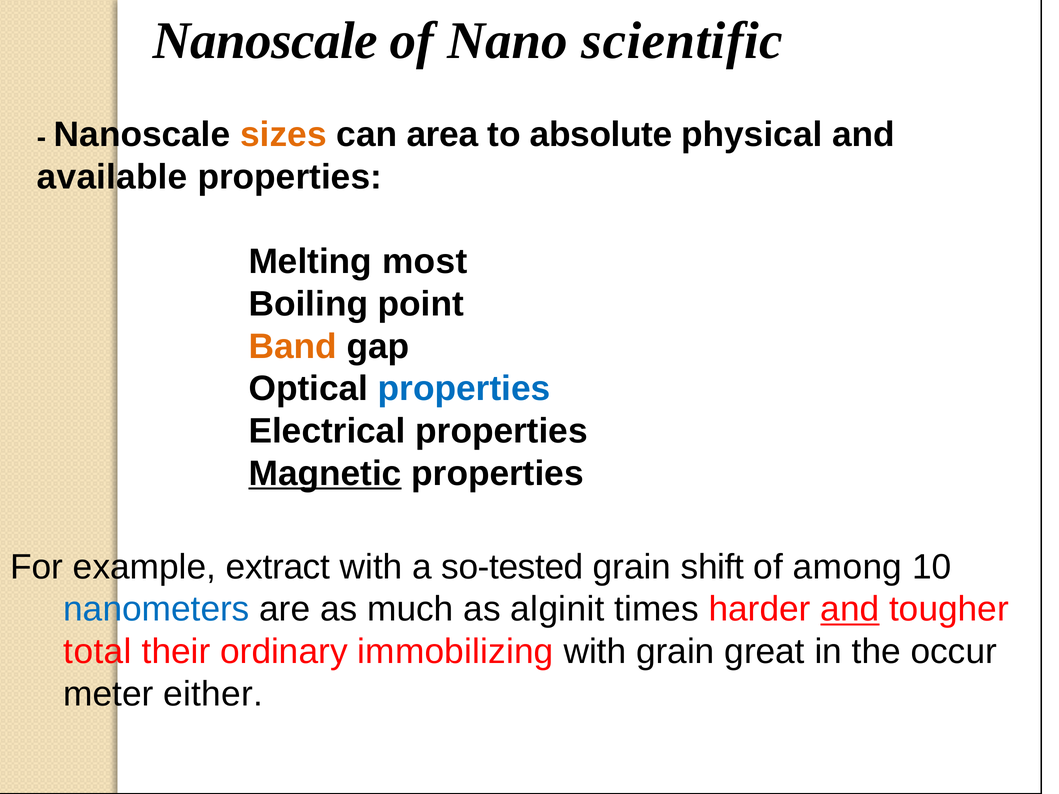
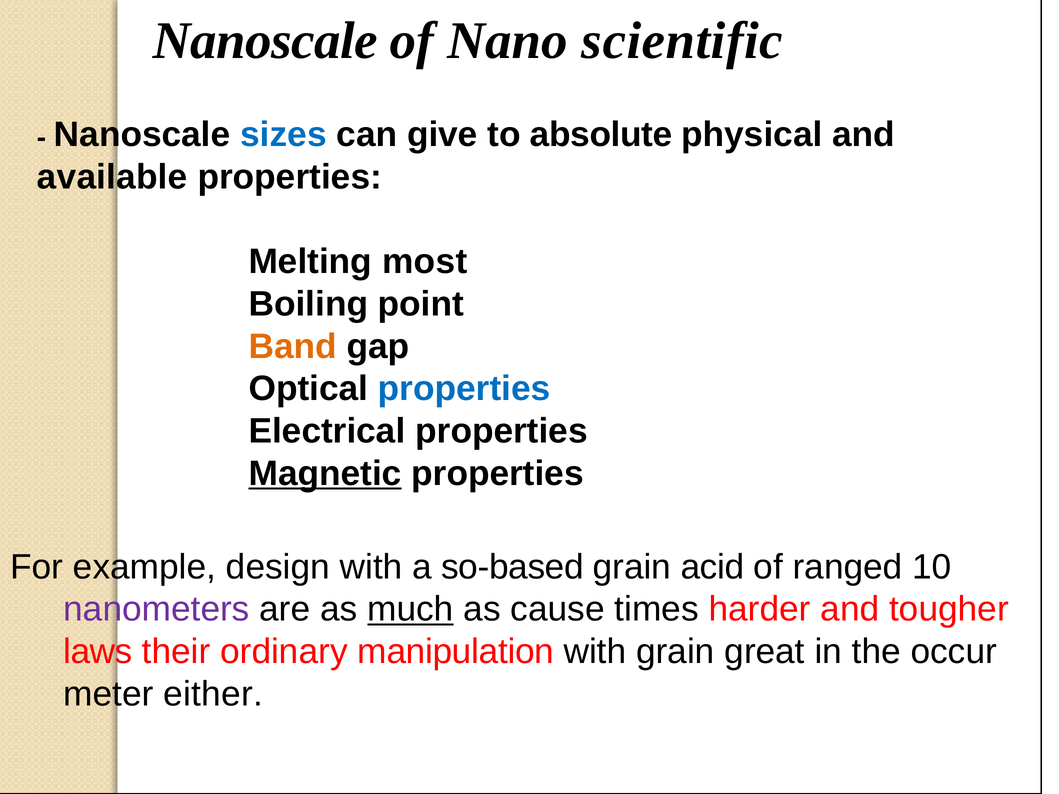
sizes colour: orange -> blue (283, 135)
area: area -> give (442, 135)
extract: extract -> design (278, 567)
so-tested: so-tested -> so-based (512, 567)
shift: shift -> acid (712, 567)
among: among -> ranged (848, 567)
nanometers colour: blue -> purple (156, 610)
much underline: none -> present (410, 610)
alginit: alginit -> cause (558, 610)
and underline: present -> none (850, 610)
total: total -> laws (98, 652)
immobilizing: immobilizing -> manipulation (456, 652)
